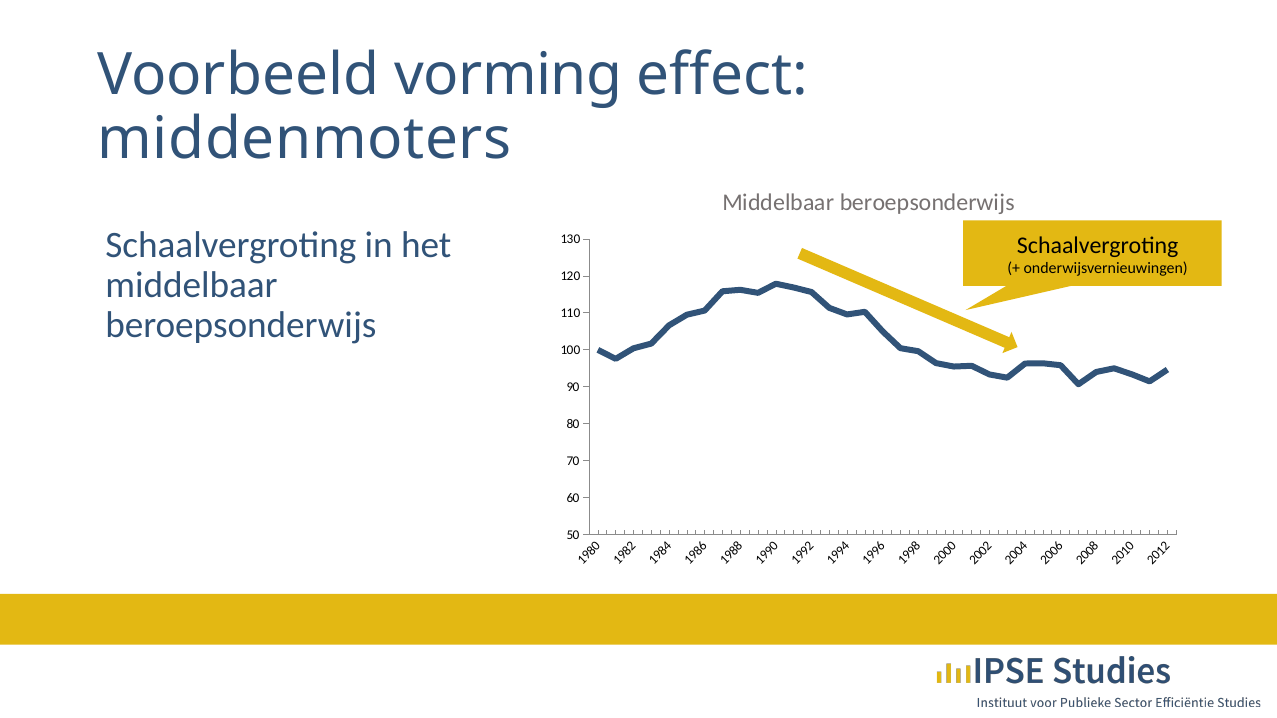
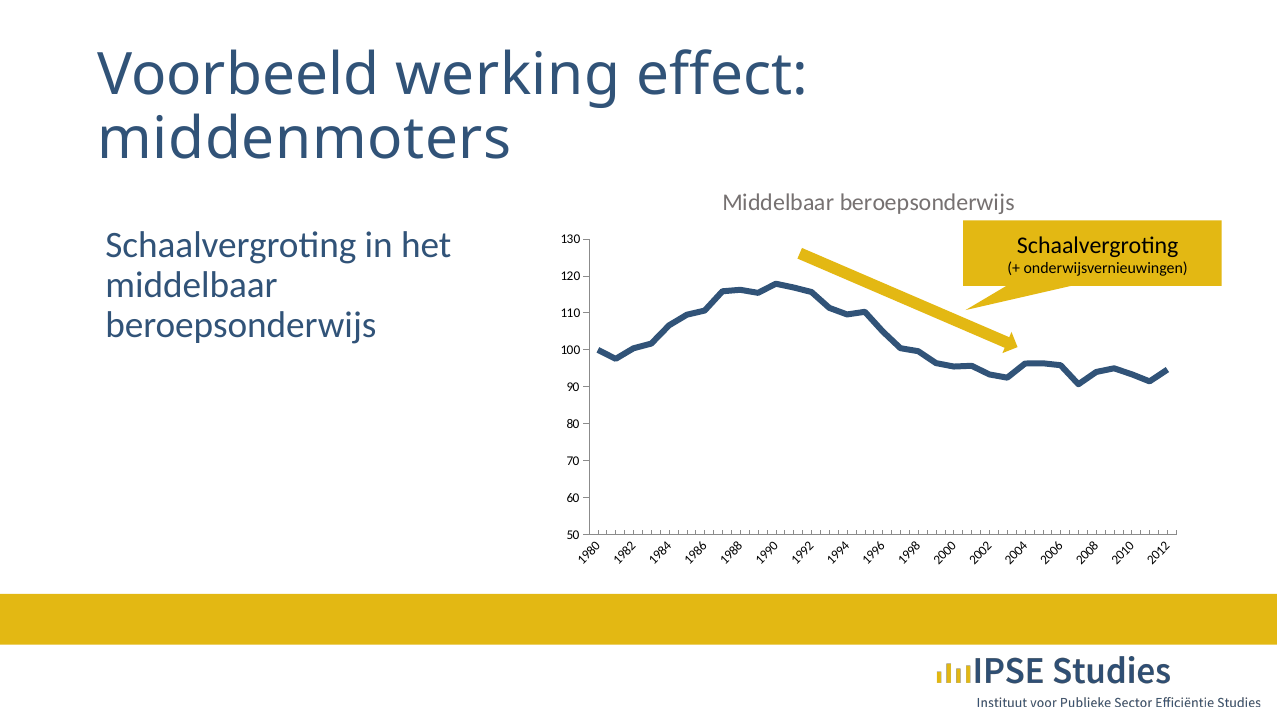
vorming: vorming -> werking (508, 76)
